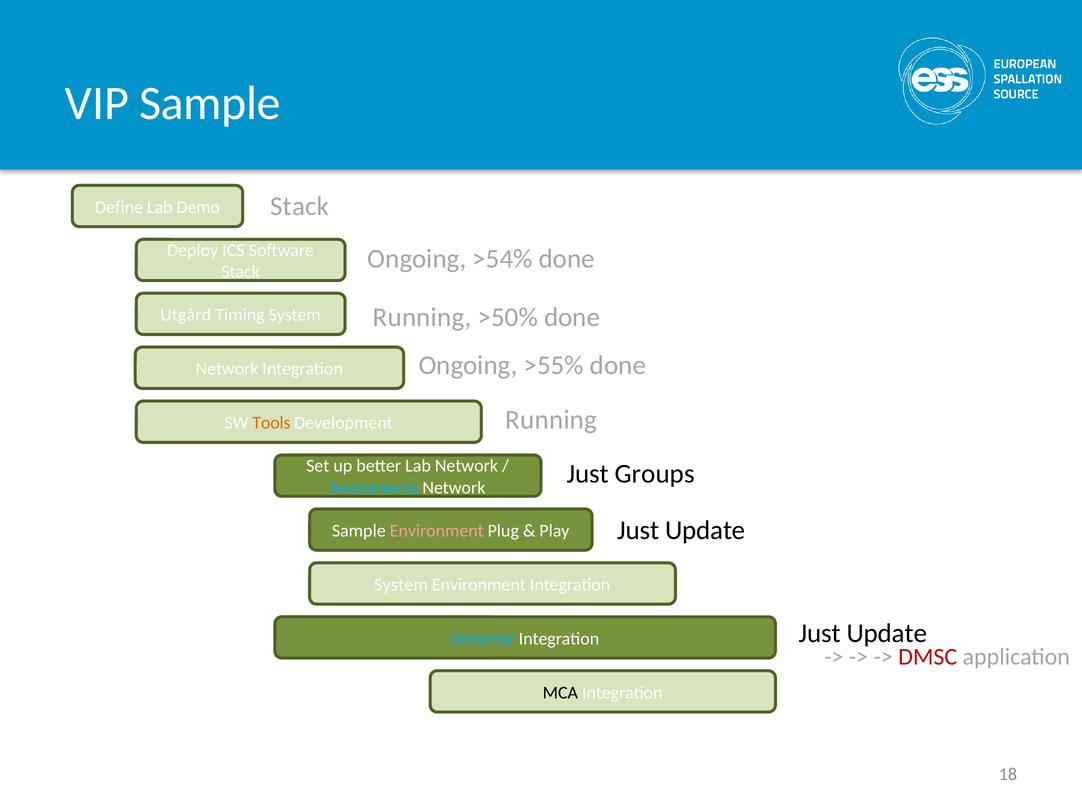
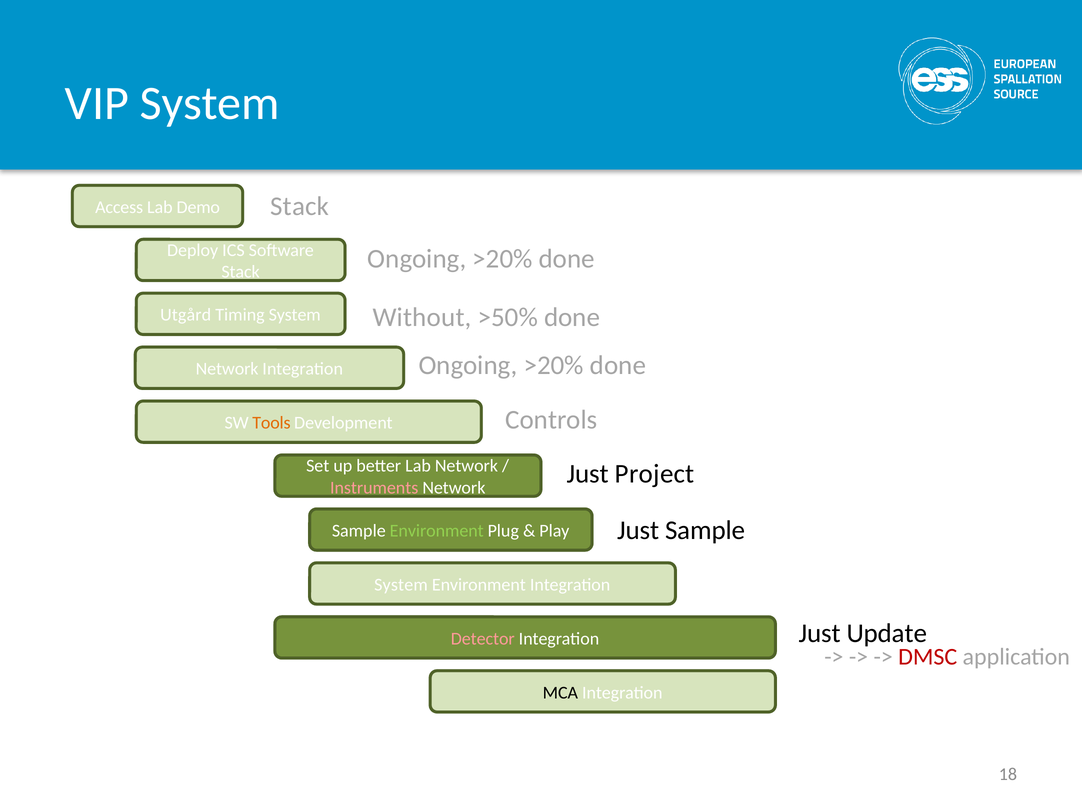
VIP Sample: Sample -> System (210, 103)
Define: Define -> Access (119, 207)
>54%: >54% -> >20% (503, 259)
Running: Running -> Without (422, 317)
>55%: >55% -> >20% (554, 365)
Running: Running -> Controls (551, 420)
Groups: Groups -> Project (655, 474)
Instruments colour: light blue -> pink (374, 488)
Update: Update -> Sample (705, 530)
Environment colour: pink -> light green (437, 531)
Detector colour: light blue -> pink (483, 639)
